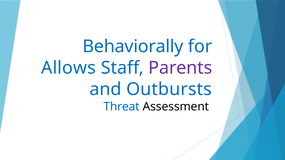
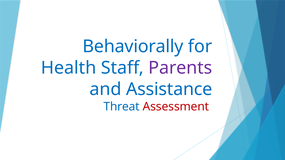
Allows: Allows -> Health (69, 68)
Outbursts: Outbursts -> Assistance (169, 89)
Assessment colour: black -> red (176, 107)
